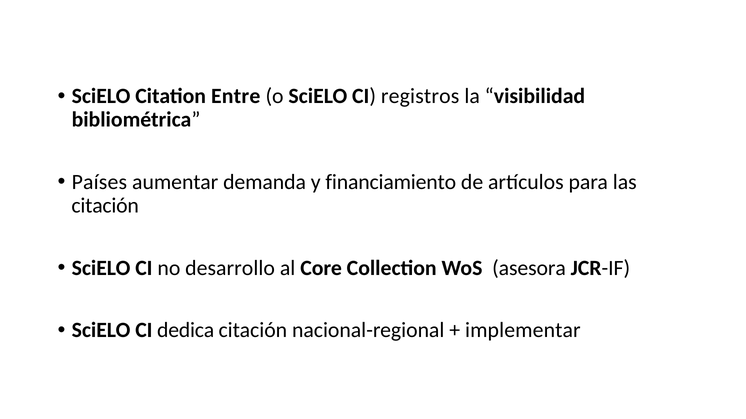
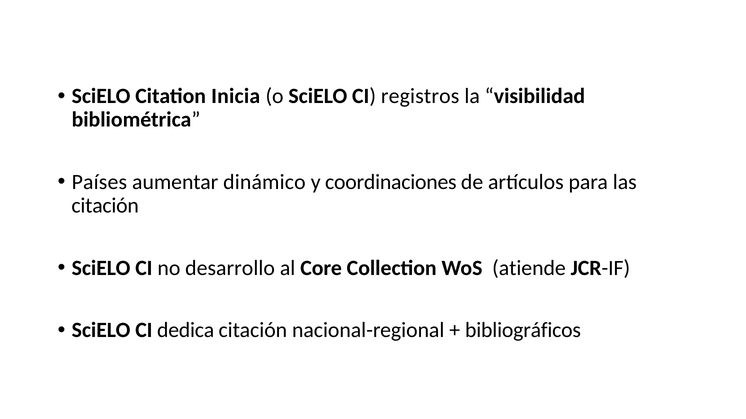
Entre: Entre -> Inicia (236, 96)
demanda: demanda -> dinámico (264, 182)
financiamiento: financiamiento -> coordinaciones (391, 182)
asesora: asesora -> atiende (529, 268)
implementar: implementar -> bibliográficos (523, 331)
